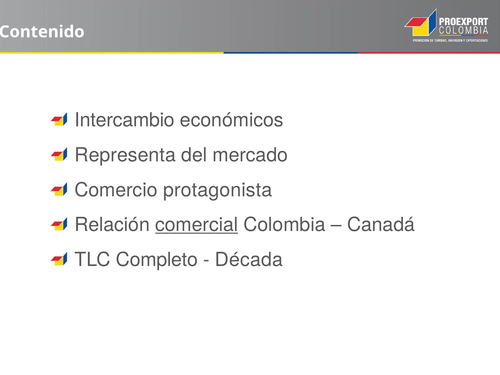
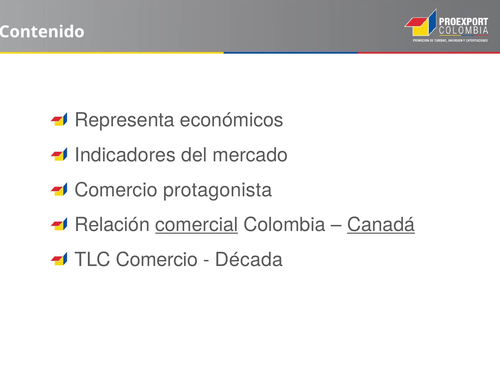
Intercambio: Intercambio -> Representa (125, 120)
Representa: Representa -> Indicadores (125, 155)
Canadá underline: none -> present (381, 225)
TLC Completo: Completo -> Comercio (157, 260)
